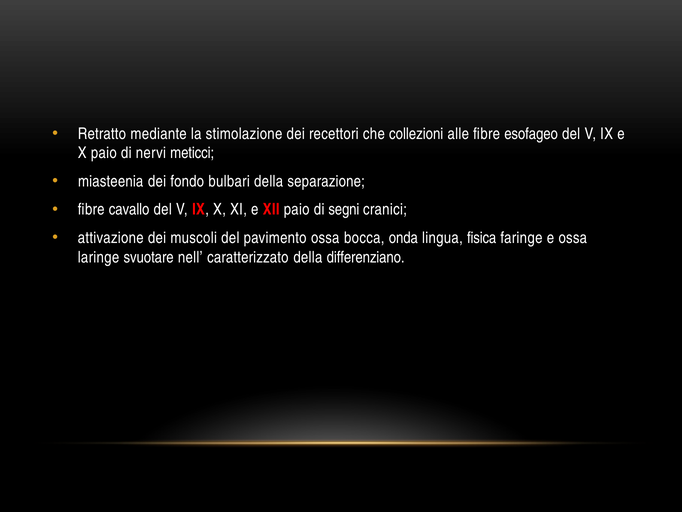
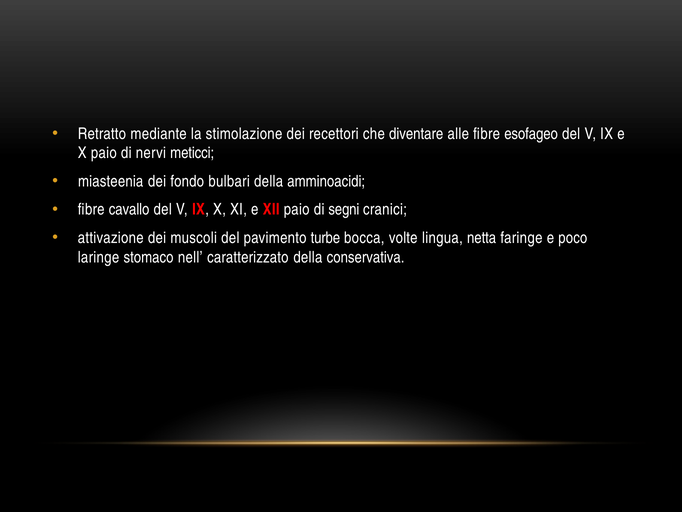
collezioni: collezioni -> diventare (416, 134)
separazione: separazione -> amminoacidi (326, 181)
pavimento ossa: ossa -> turbe (325, 238)
onda: onda -> volte (403, 238)
fisica: fisica -> netta (482, 238)
e ossa: ossa -> poco (573, 238)
svuotare: svuotare -> stomaco (149, 257)
differenziano: differenziano -> conservativa (366, 257)
